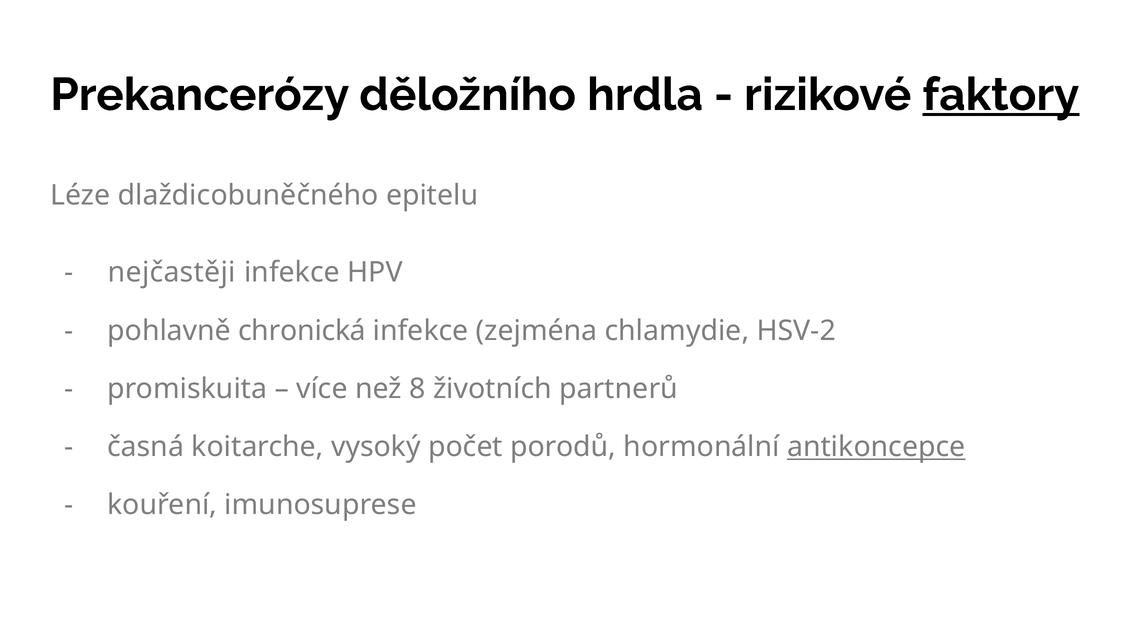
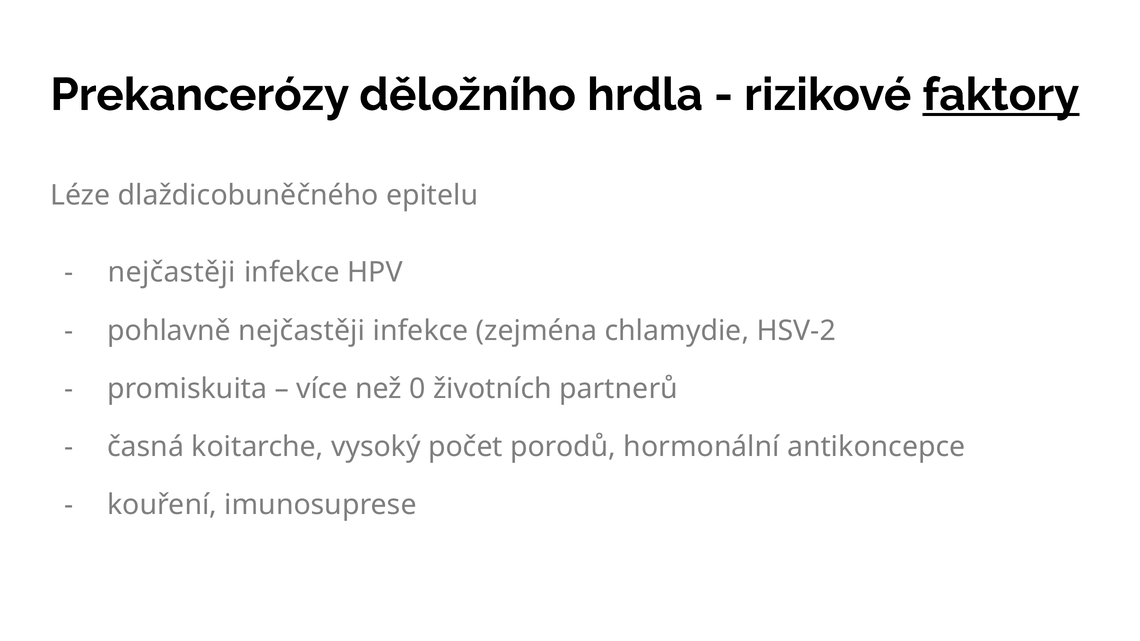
pohlavně chronická: chronická -> nejčastěji (302, 331)
8: 8 -> 0 (417, 389)
antikoncepce underline: present -> none (876, 447)
